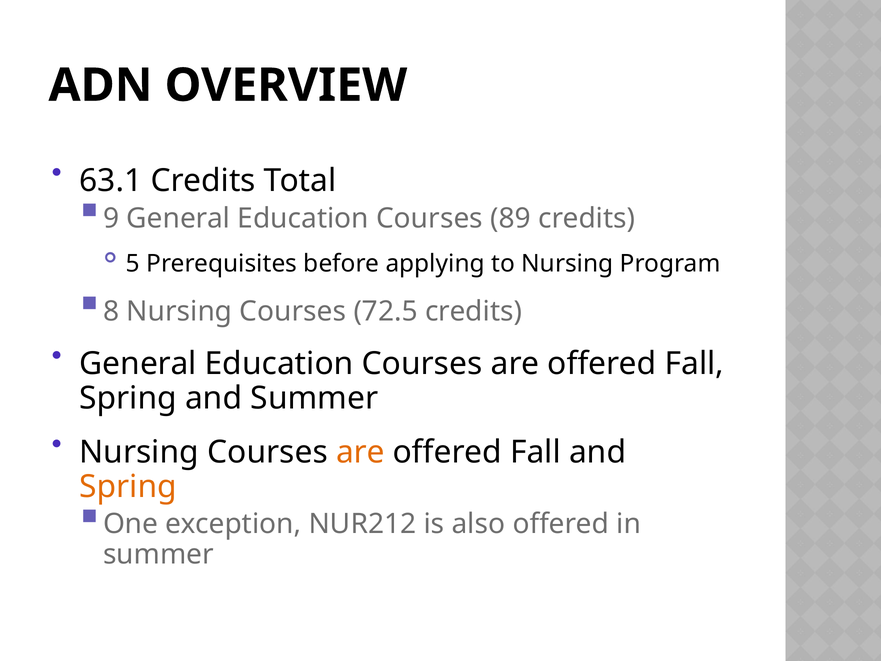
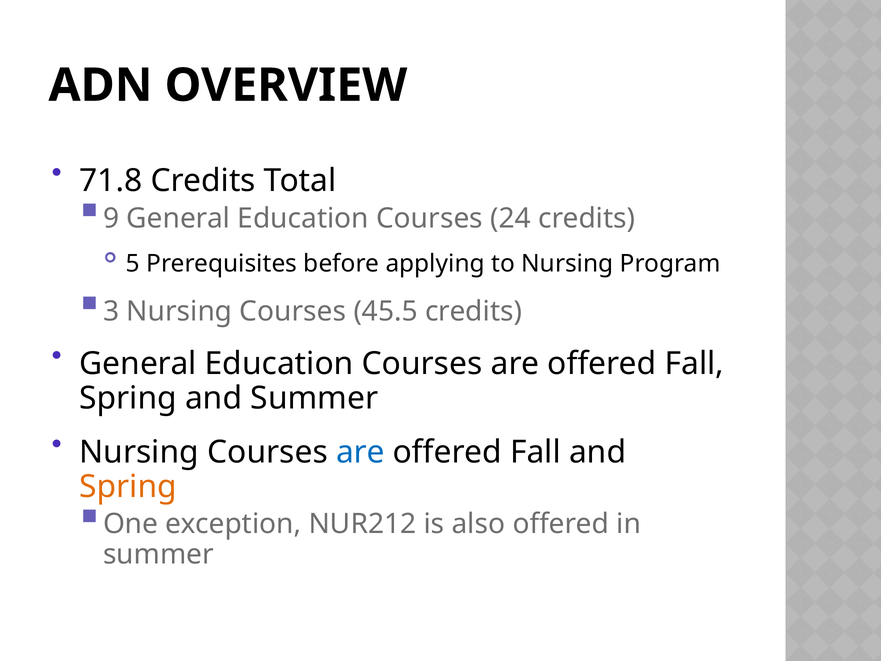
63.1: 63.1 -> 71.8 (111, 181)
89: 89 -> 24 (510, 218)
8: 8 -> 3 (111, 311)
72.5: 72.5 -> 45.5 (386, 311)
are colour: orange -> blue (360, 452)
